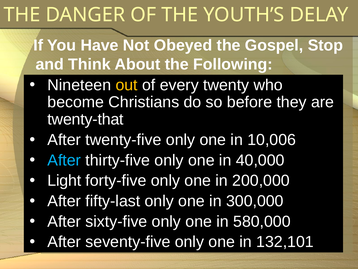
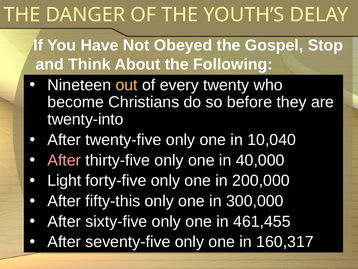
twenty-that: twenty-that -> twenty-into (86, 119)
10,006: 10,006 -> 10,040 (272, 140)
After colour: light blue -> pink (64, 160)
fifty-last: fifty-last -> fifty-this (113, 201)
580,000: 580,000 -> 461,455 (262, 221)
132,101: 132,101 -> 160,317 (285, 242)
